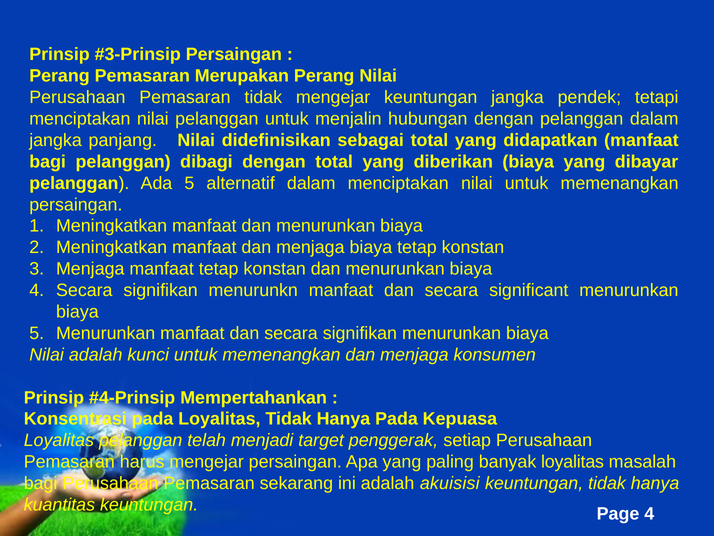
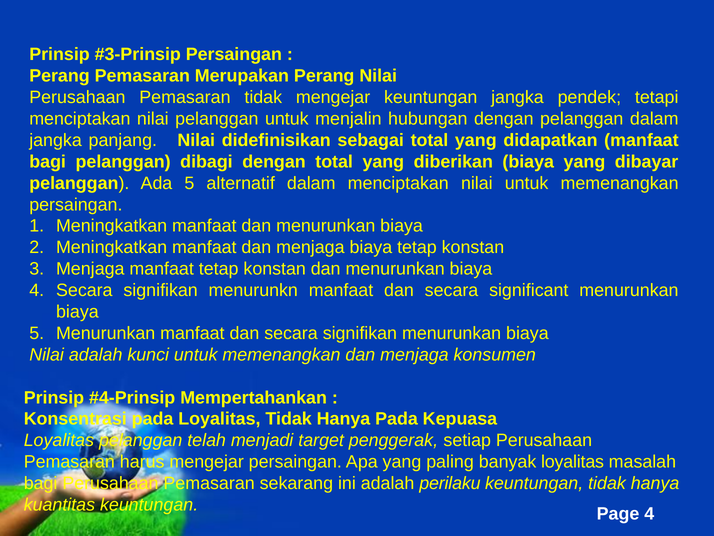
akuisisi: akuisisi -> perilaku (450, 483)
